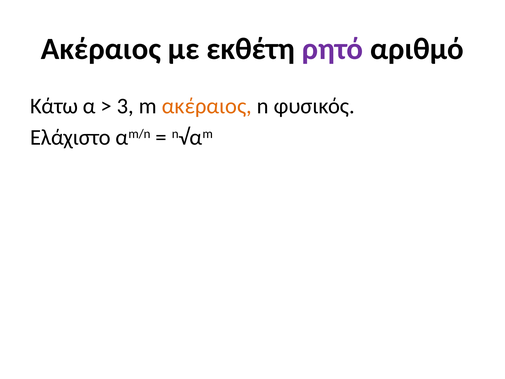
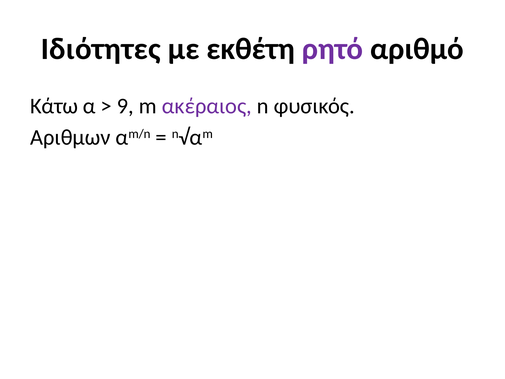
Ακέραιος: Ακέραιος -> Ιδιότητες (101, 49)
3: 3 -> 9 (125, 106)
ακέραιος colour: orange -> purple (207, 106)
Ελάχιστο: Ελάχιστο -> Αριθμων (70, 137)
